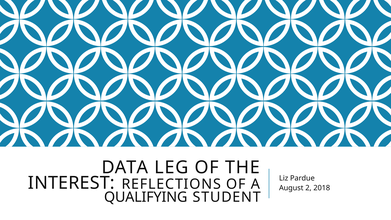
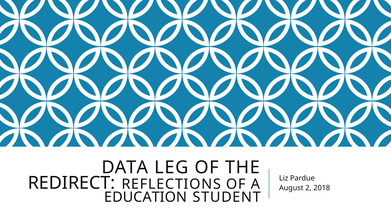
INTEREST: INTEREST -> REDIRECT (71, 183)
QUALIFYING: QUALIFYING -> EDUCATION (146, 197)
